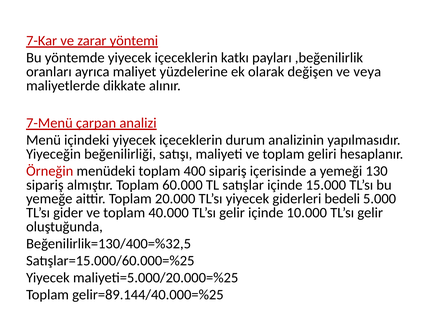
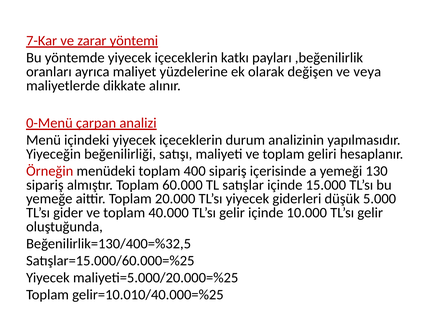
7-Menü: 7-Menü -> 0-Menü (49, 123)
bedeli: bedeli -> düşük (342, 199)
gelir=89.144/40.000=%25: gelir=89.144/40.000=%25 -> gelir=10.010/40.000=%25 (148, 295)
